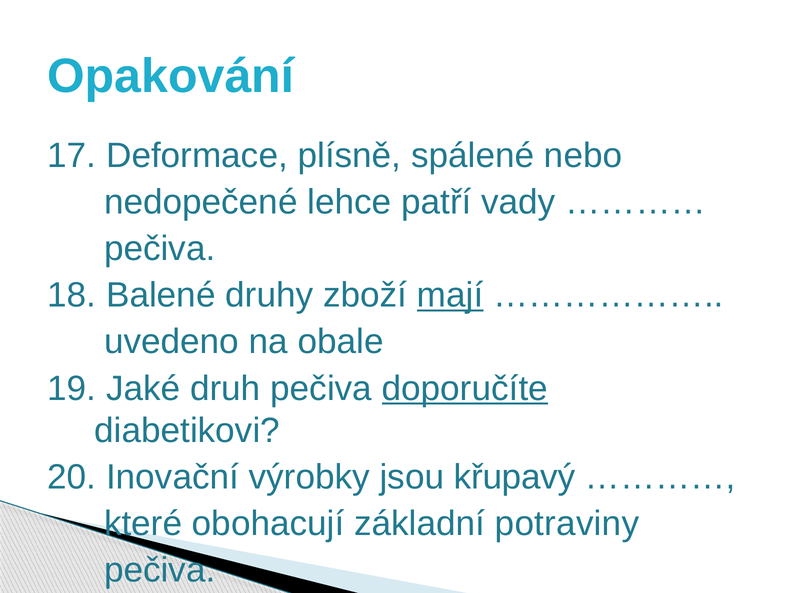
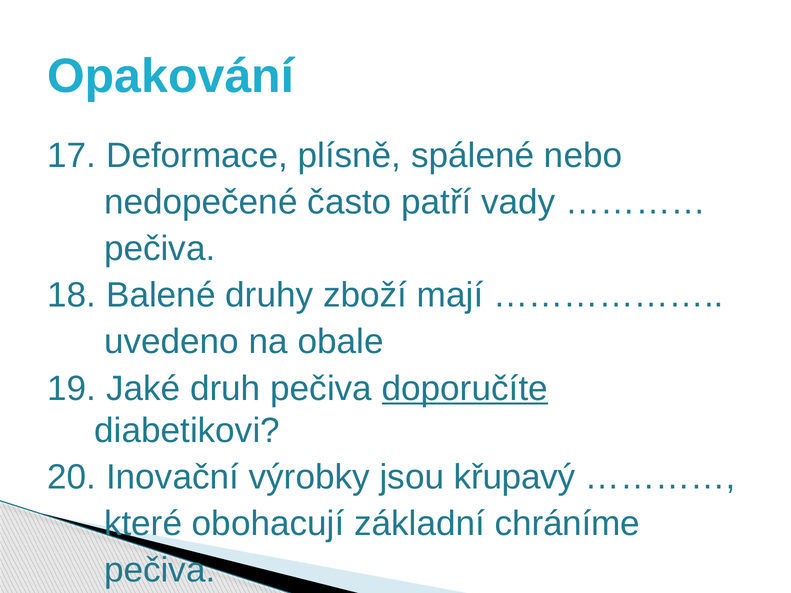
lehce: lehce -> často (349, 202)
mají underline: present -> none (450, 295)
potraviny: potraviny -> chráníme (567, 524)
